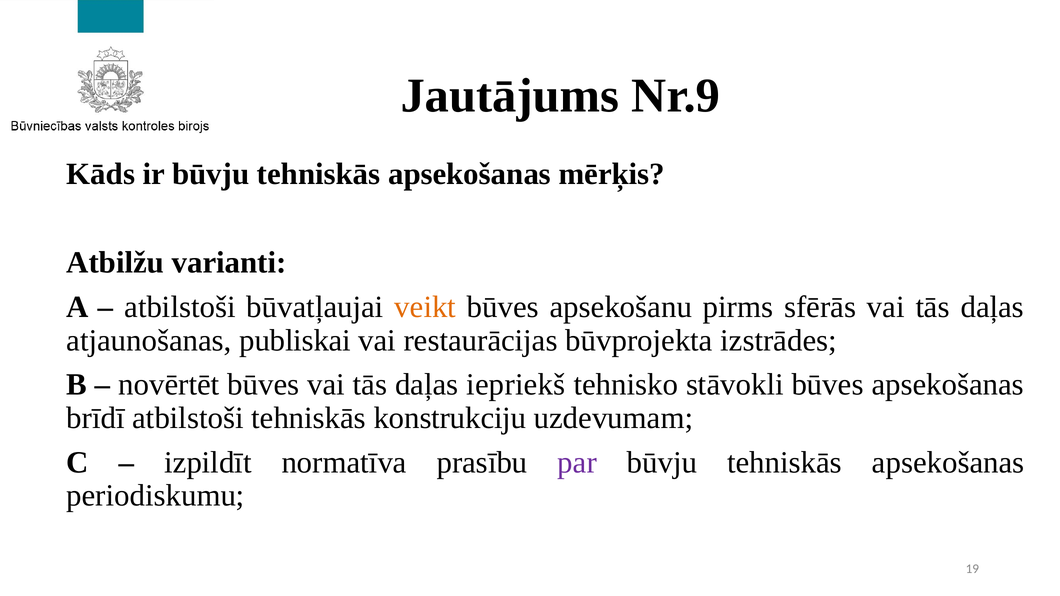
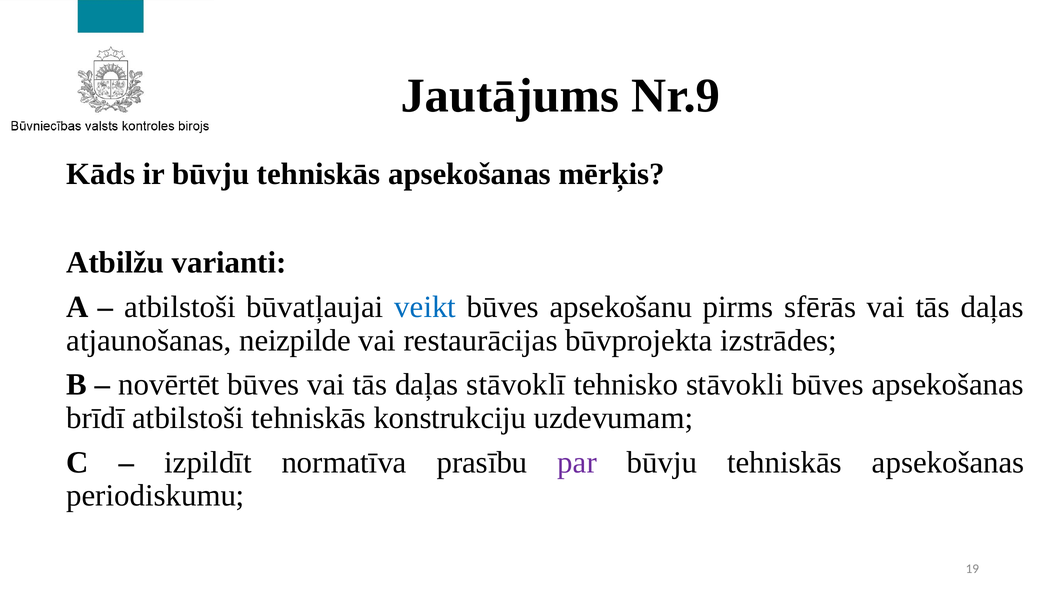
veikt colour: orange -> blue (425, 307)
publiskai: publiskai -> neizpilde (295, 340)
iepriekš: iepriekš -> stāvoklī (516, 385)
